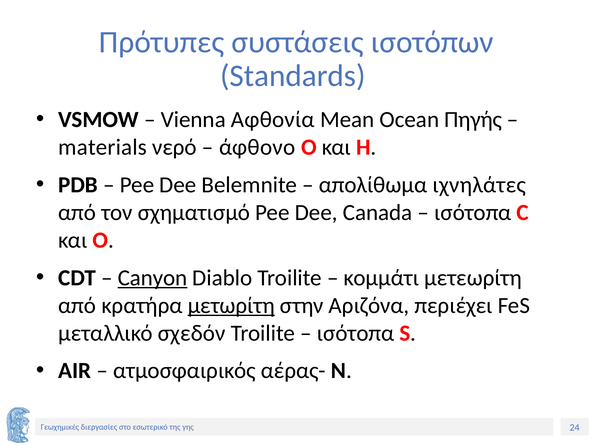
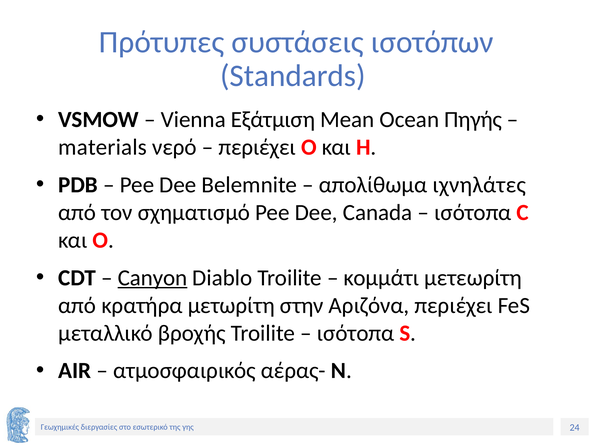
Αφθονία: Αφθονία -> Εξάτμιση (273, 119)
άφθονο: άφθονο -> περιέχει (257, 147)
μετωρίτη underline: present -> none (231, 305)
σχεδόν: σχεδόν -> βροχής (192, 333)
